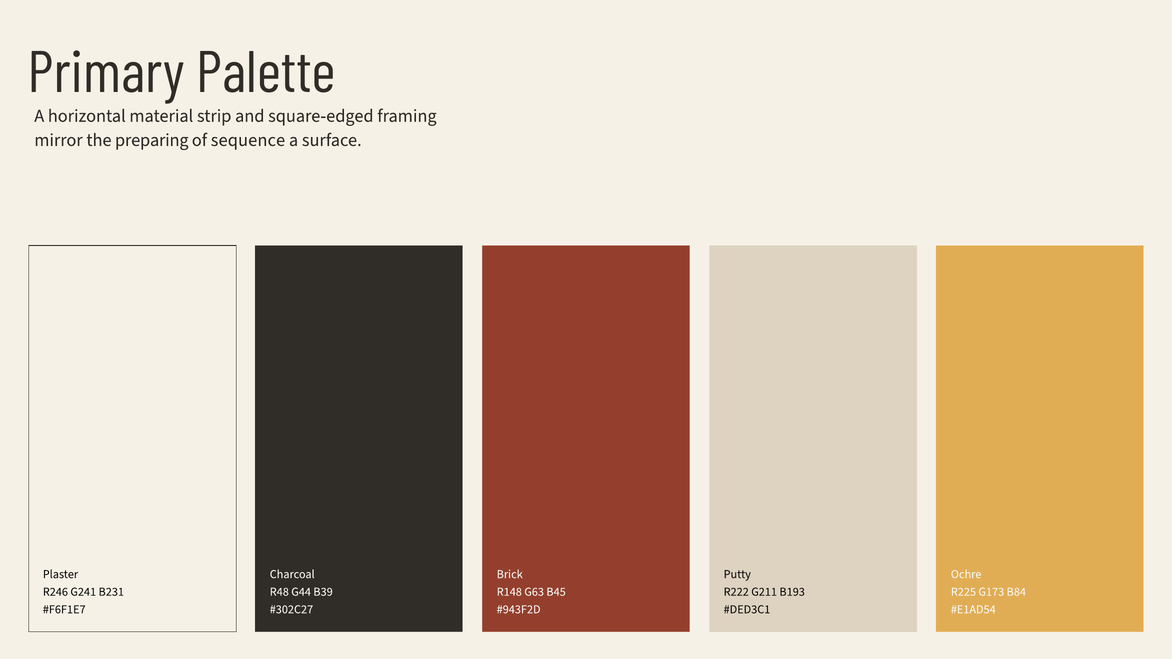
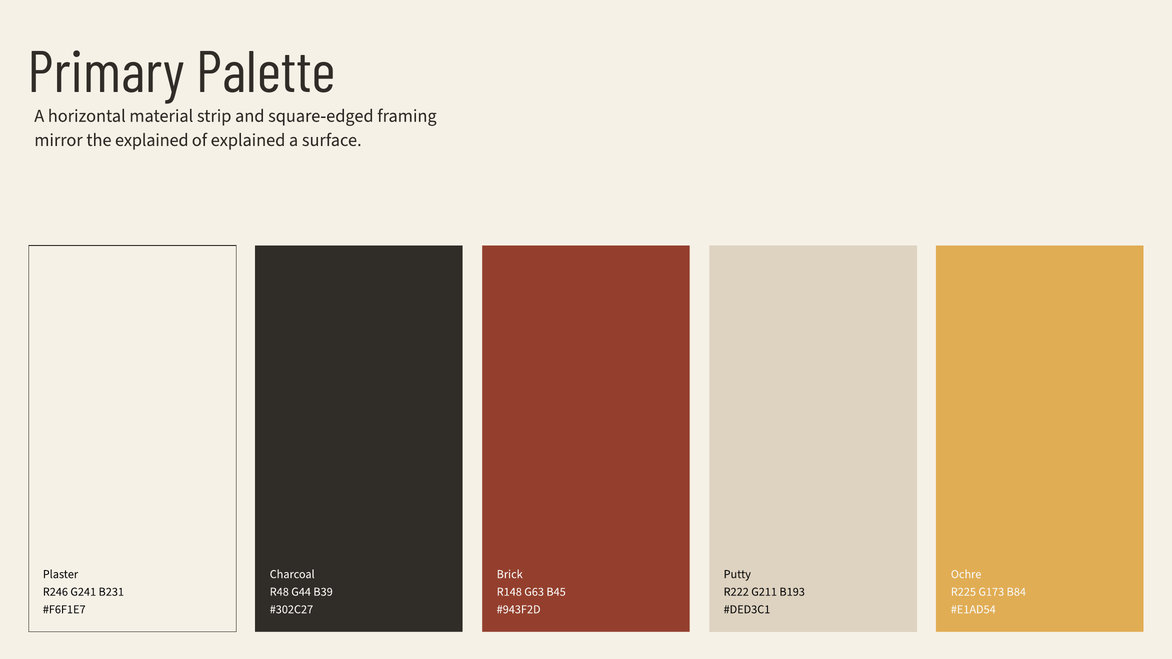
the preparing: preparing -> explained (152, 140)
of sequence: sequence -> explained (248, 140)
